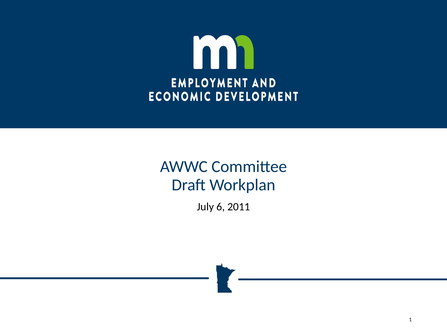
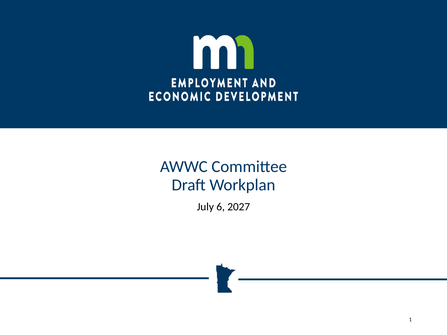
2011: 2011 -> 2027 (239, 207)
